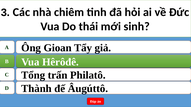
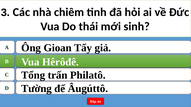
Thành: Thành -> Tường (36, 89)
